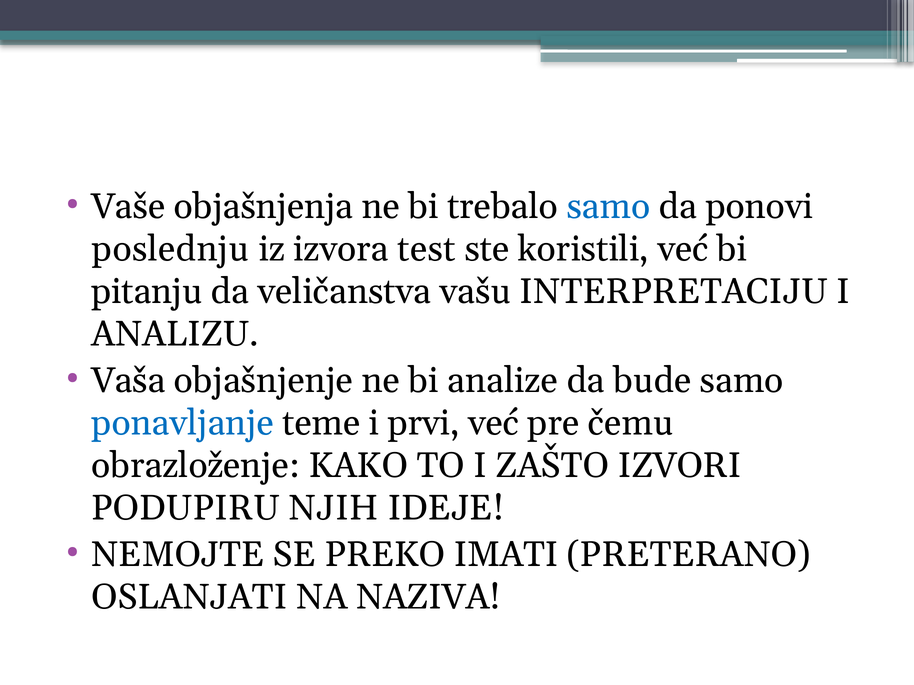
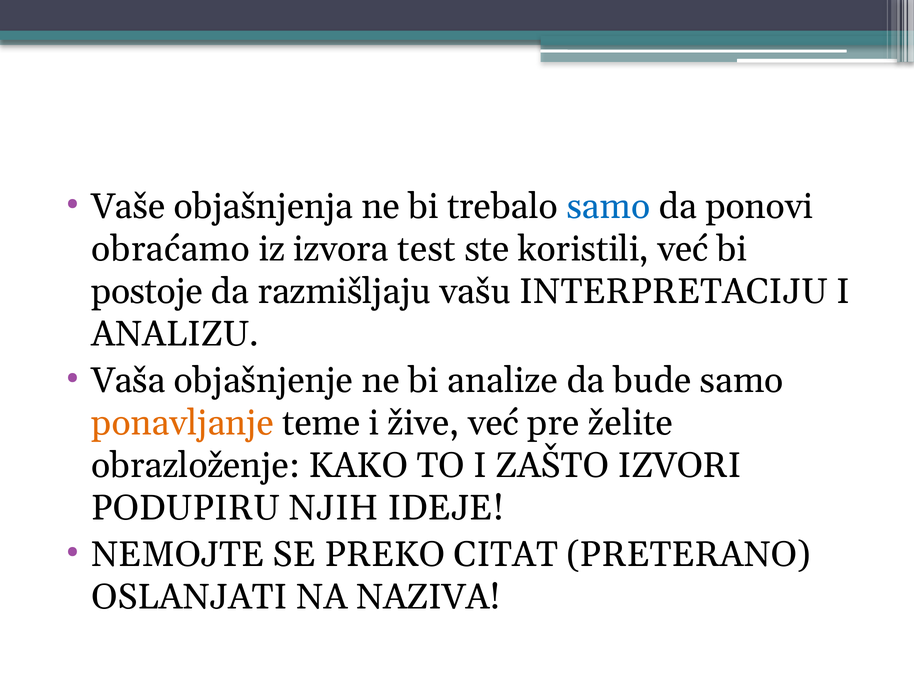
poslednju: poslednju -> obraćamo (171, 249)
pitanju: pitanju -> postoje (147, 292)
veličanstva: veličanstva -> razmišljaju (344, 292)
ponavljanje colour: blue -> orange (183, 423)
prvi: prvi -> žive (423, 423)
čemu: čemu -> želite (631, 423)
IMATI: IMATI -> CITAT (506, 555)
